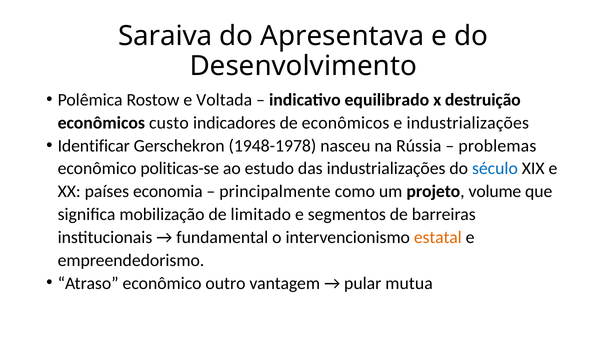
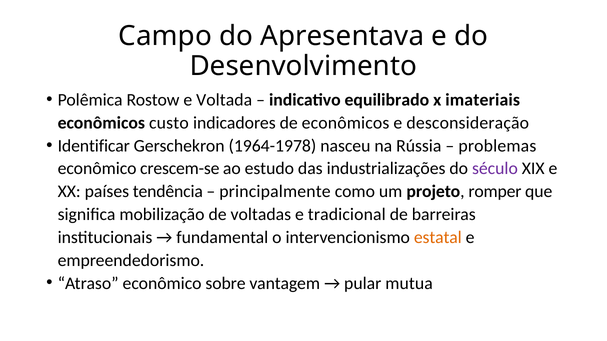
Saraiva: Saraiva -> Campo (165, 36)
destruição: destruição -> imateriais (483, 100)
e industrializações: industrializações -> desconsideração (468, 123)
1948-1978: 1948-1978 -> 1964-1978 (272, 146)
politicas-se: politicas-se -> crescem-se (180, 169)
século colour: blue -> purple (495, 169)
economia: economia -> tendência (168, 192)
volume: volume -> romper (495, 192)
limitado: limitado -> voltadas (261, 215)
segmentos: segmentos -> tradicional (347, 215)
outro: outro -> sobre (226, 284)
